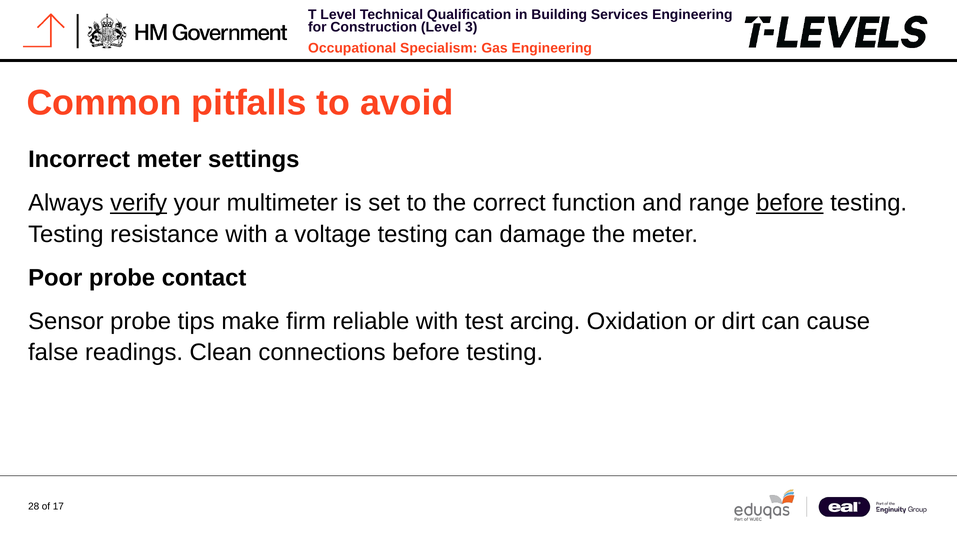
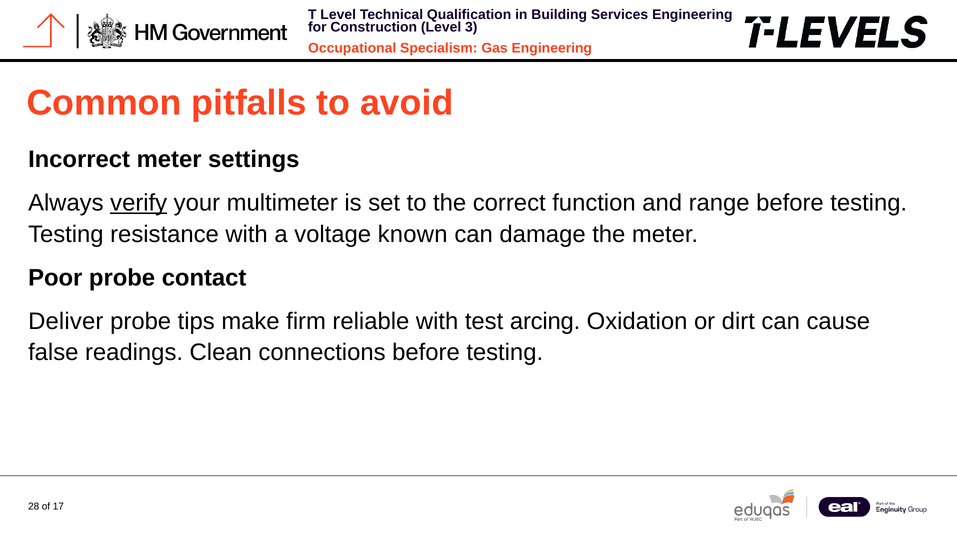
before underline: present -> none (790, 203)
voltage testing: testing -> known (413, 234)
Sensor: Sensor -> Deliver (66, 321)
